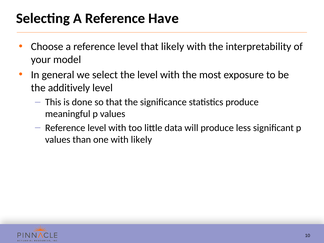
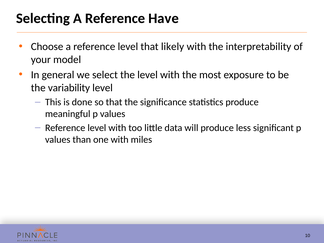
additively: additively -> variability (69, 88)
with likely: likely -> miles (141, 140)
